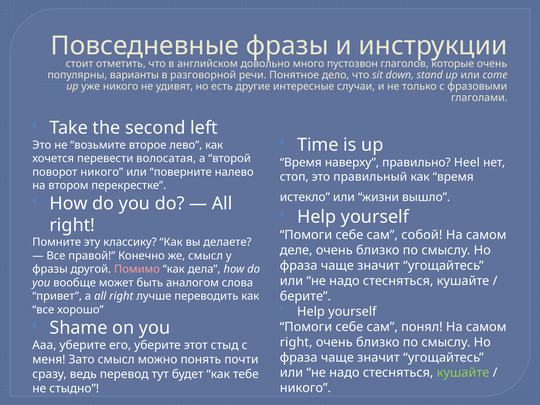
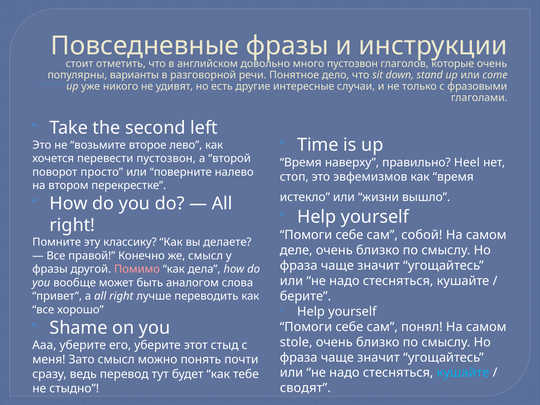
перевести волосатая: волосатая -> пустозвон (166, 159)
поворот никого: никого -> просто (102, 172)
правильный: правильный -> эвфемизмов (370, 177)
right: right -> stole (296, 342)
кушайте colour: light green -> light blue (463, 373)
никого: никого -> сводят (305, 388)
